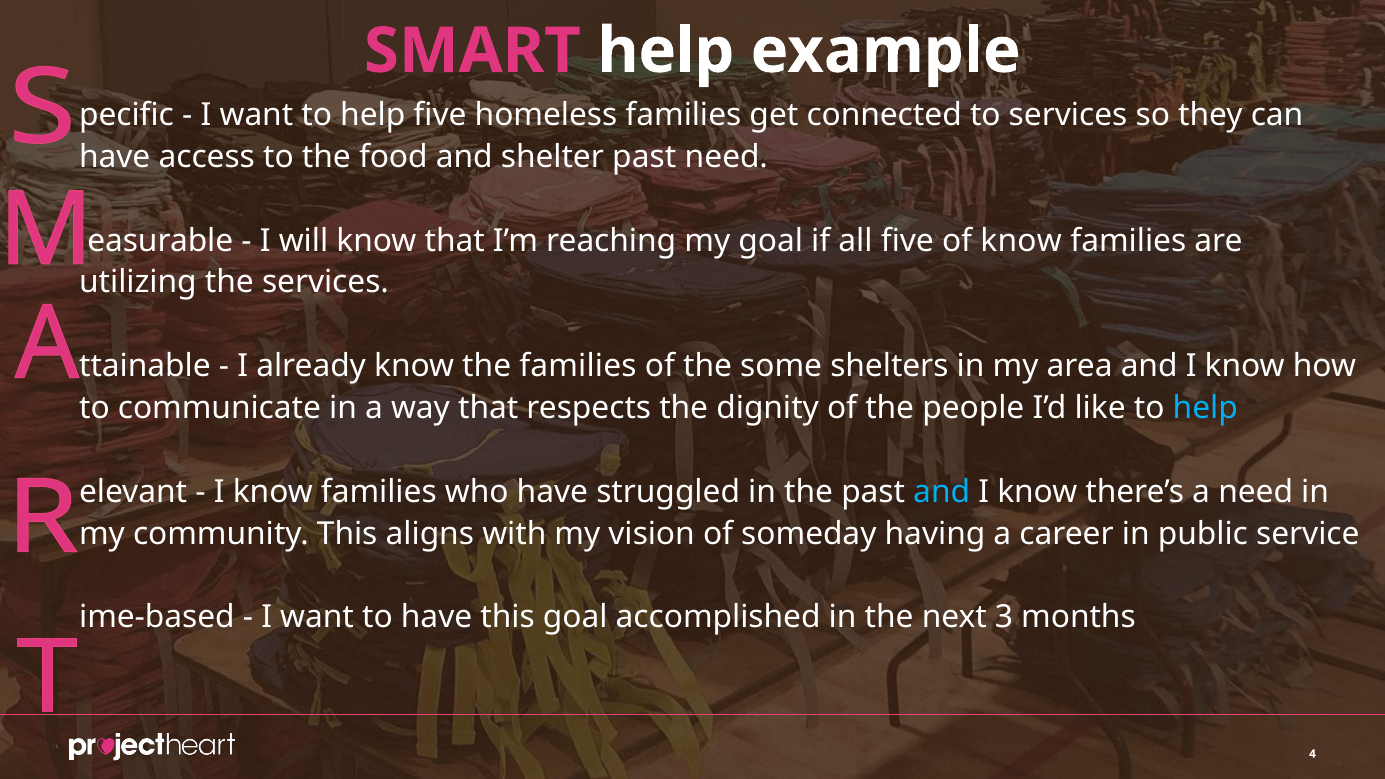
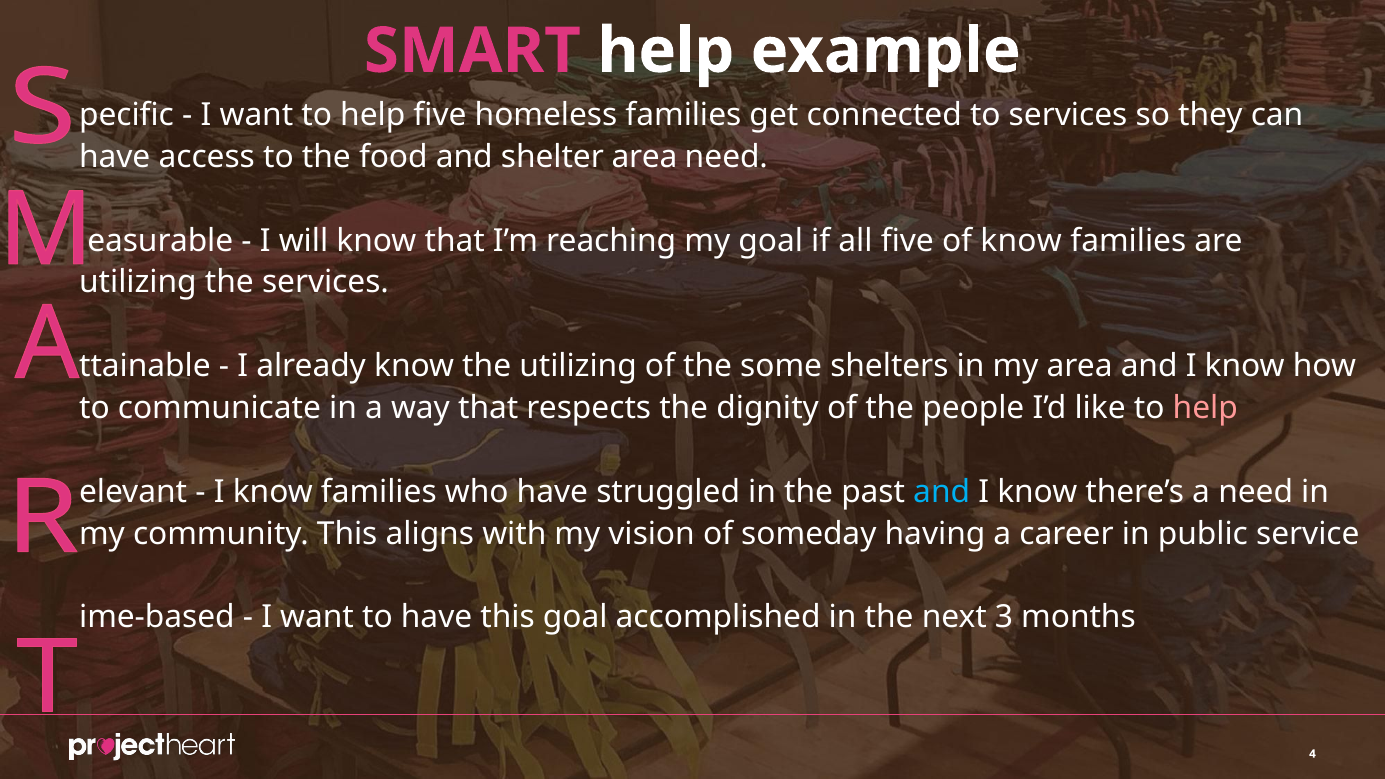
shelter past: past -> area (645, 157)
the families: families -> utilizing (578, 366)
help colour: light blue -> pink (1205, 408)
